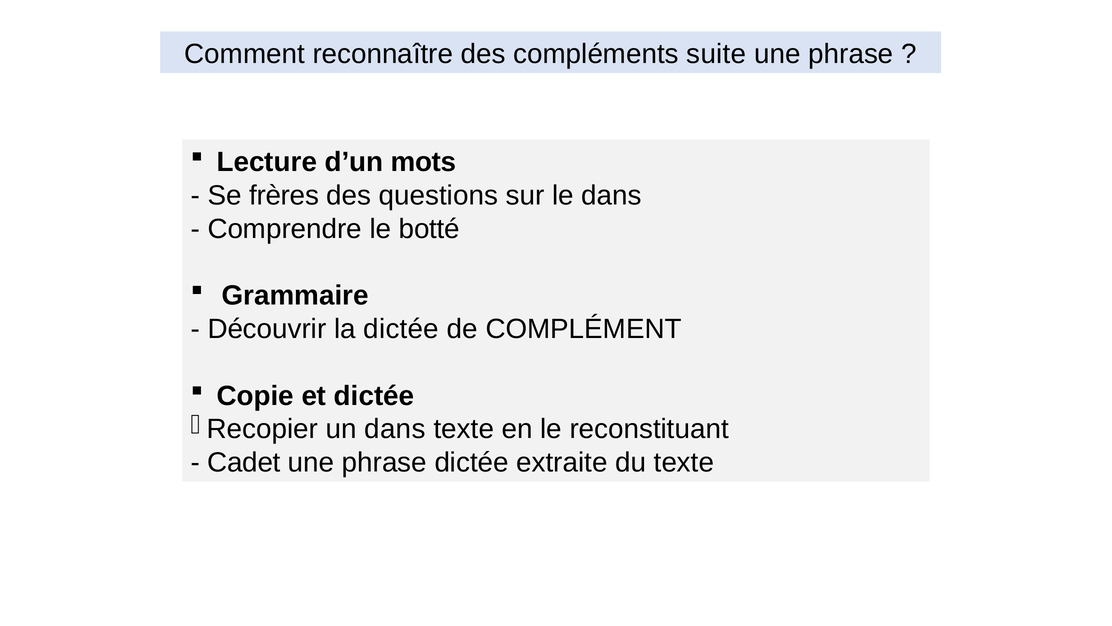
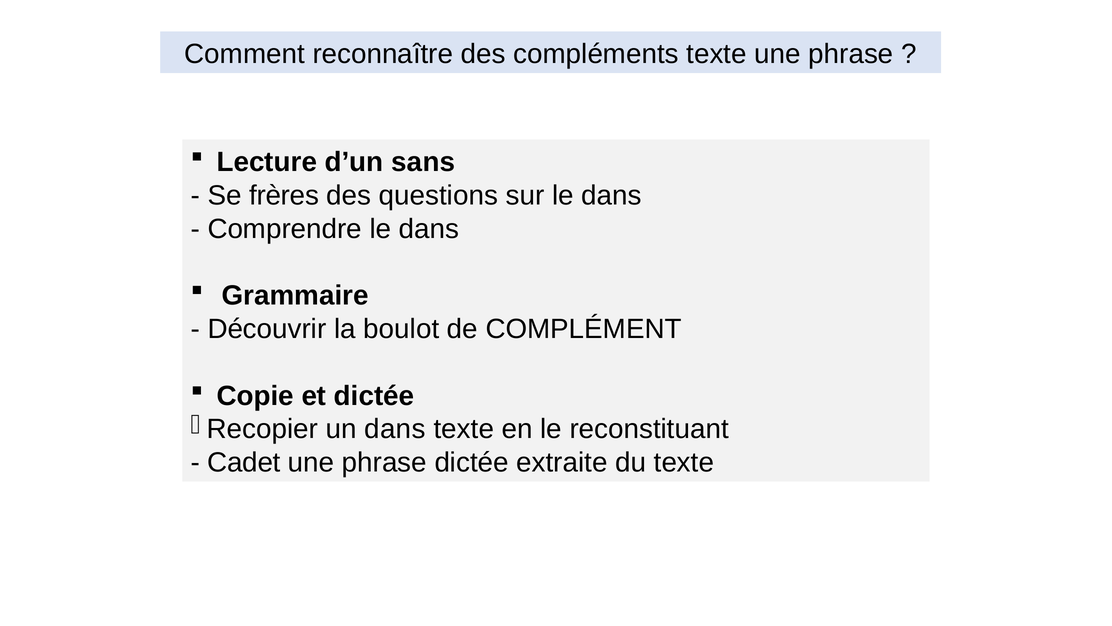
compléments suite: suite -> texte (716, 54)
mots: mots -> sans (423, 162)
Comprendre le botté: botté -> dans (429, 229)
la dictée: dictée -> boulot (401, 329)
